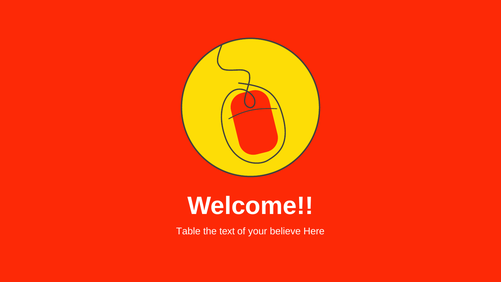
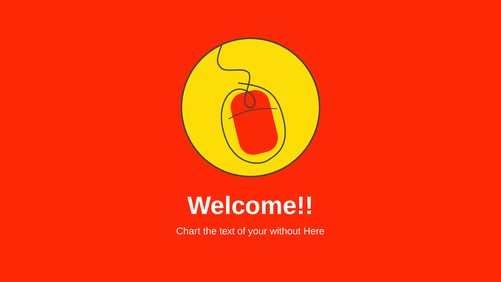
Table: Table -> Chart (188, 231)
believe: believe -> without (285, 231)
